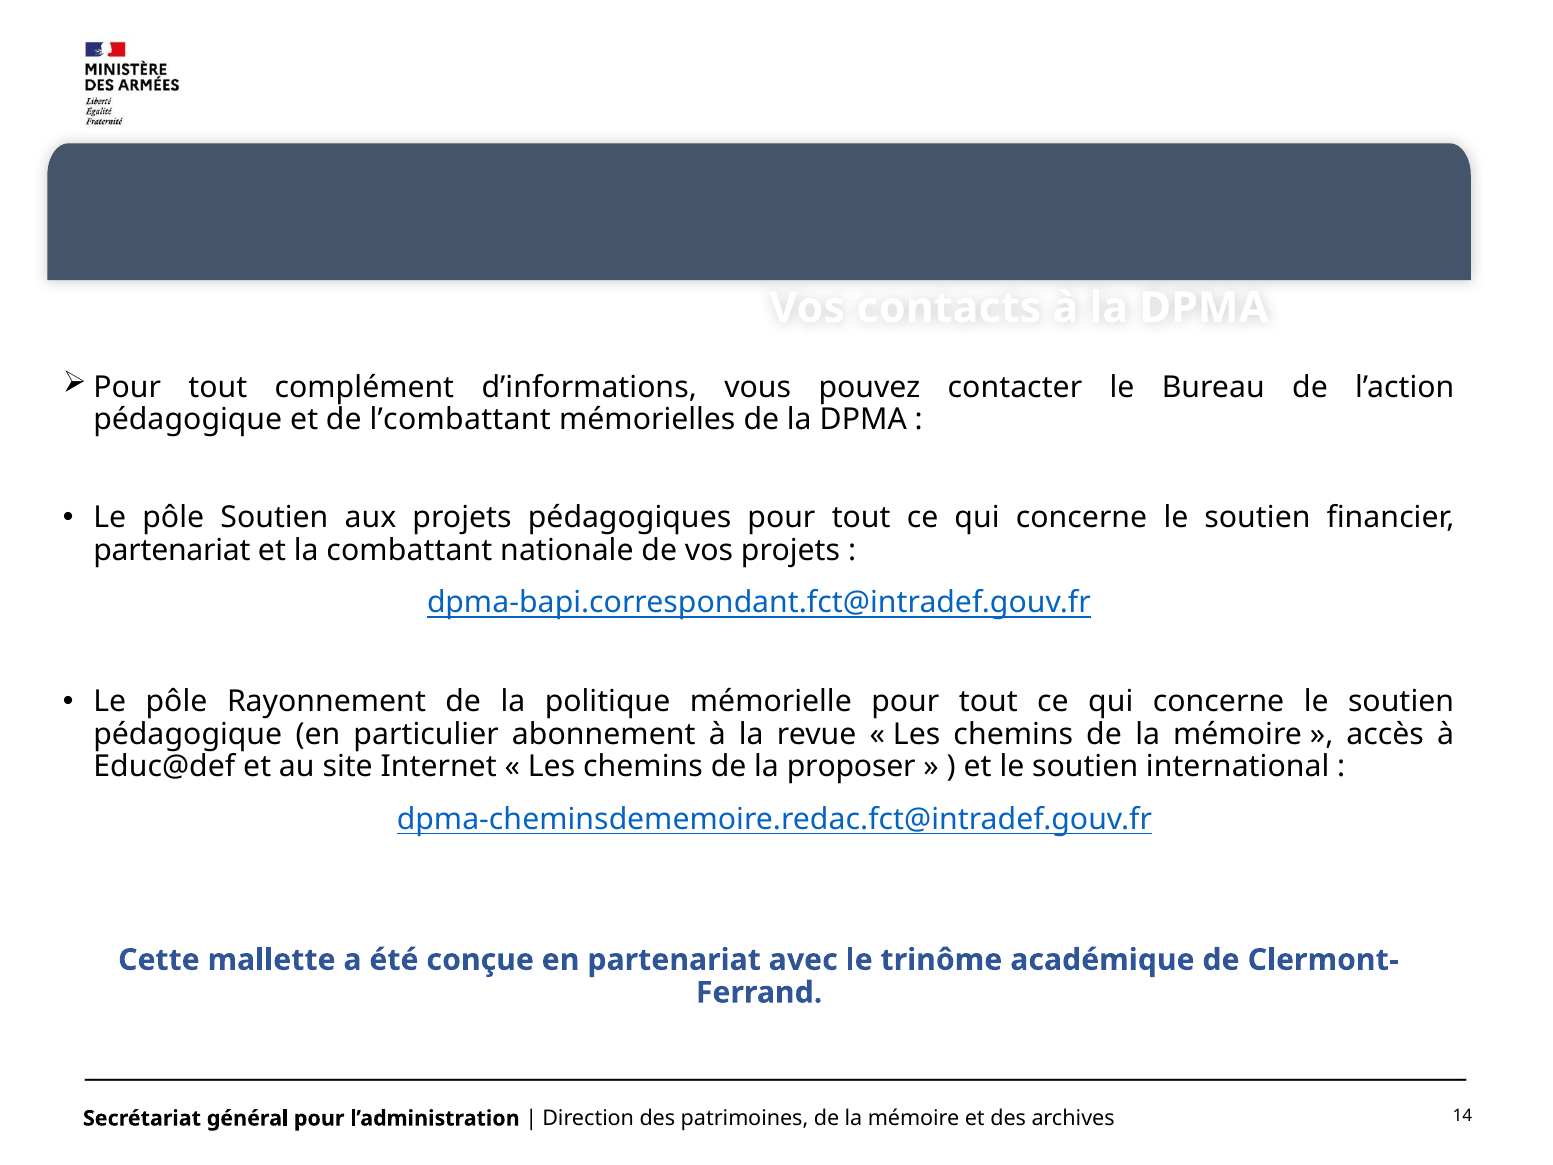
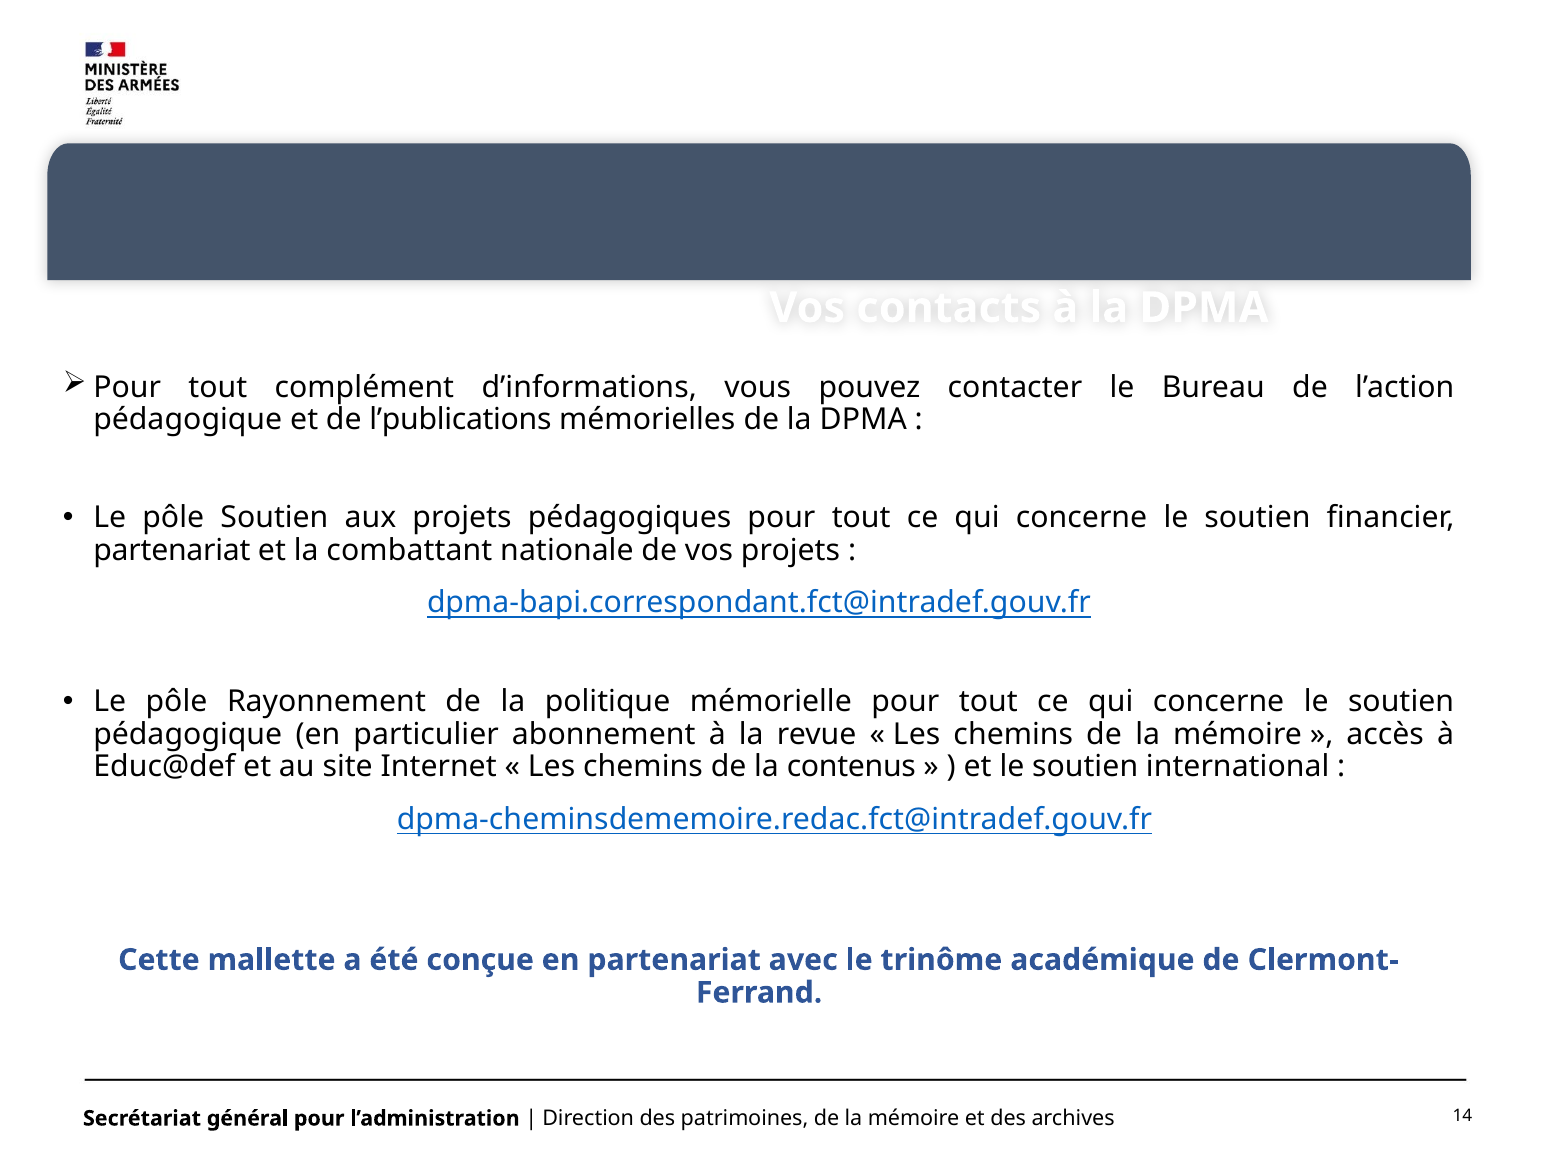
l’combattant: l’combattant -> l’publications (460, 420)
proposer: proposer -> contenus (851, 767)
